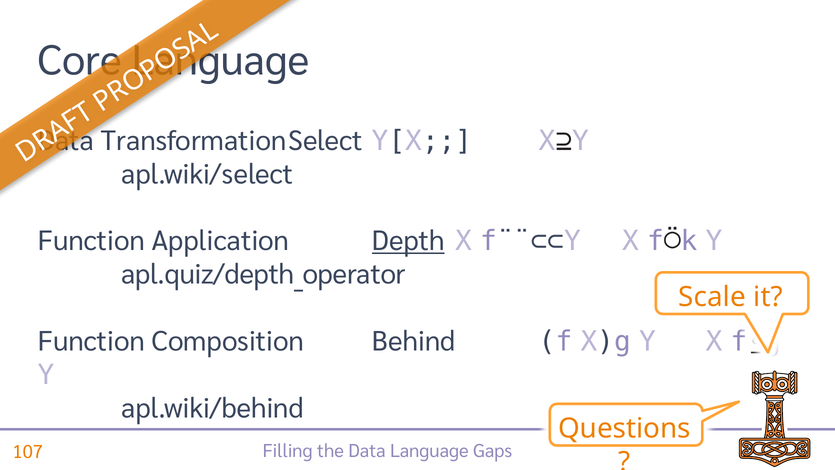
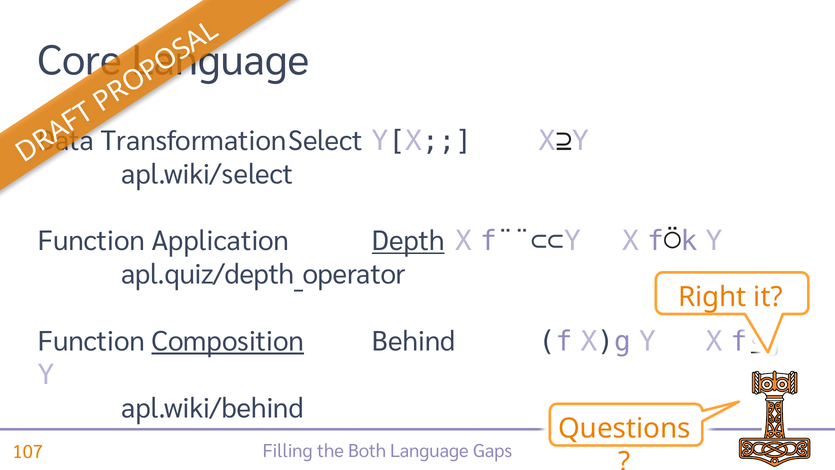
Scale: Scale -> Right (712, 297)
Composition underline: none -> present (228, 341)
Data: Data -> Both (367, 451)
